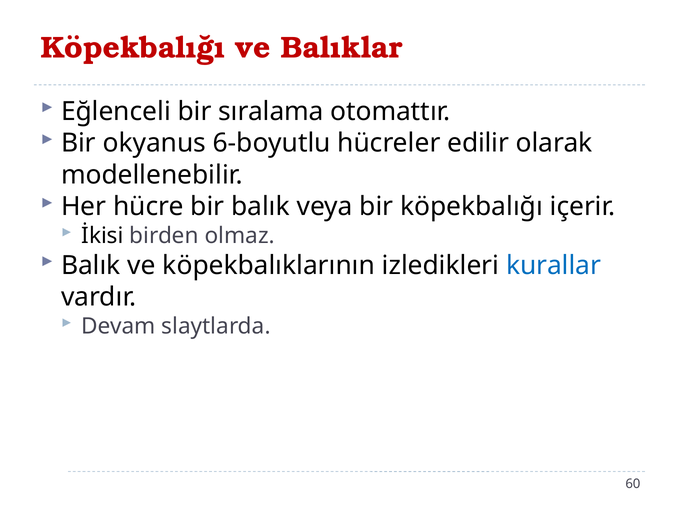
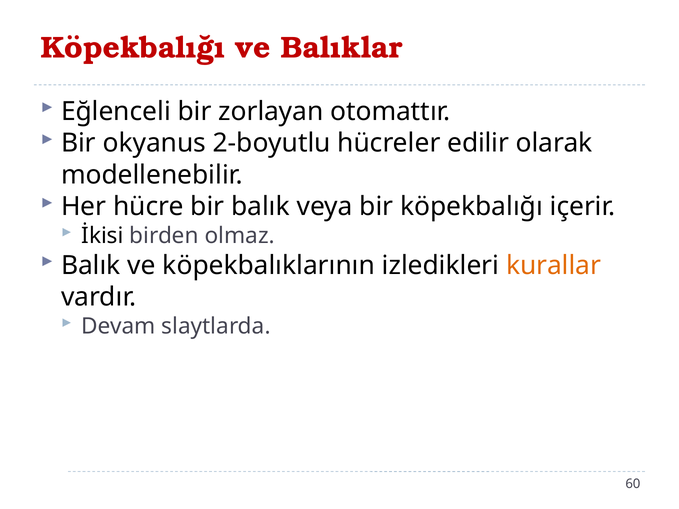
sıralama: sıralama -> zorlayan (271, 112)
6-boyutlu: 6-boyutlu -> 2-boyutlu (272, 143)
kurallar colour: blue -> orange (553, 266)
